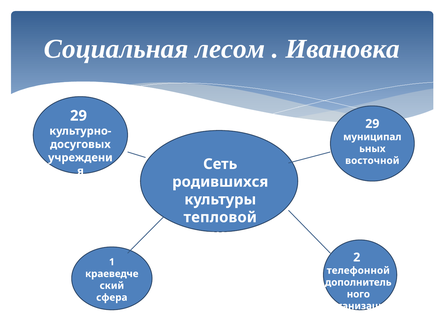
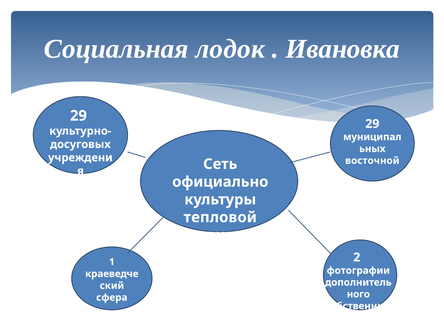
лесом: лесом -> лодок (230, 49)
родившихся: родившихся -> официально (220, 182)
телефонной: телефонной -> фотографии (358, 271)
организации: организации -> собственные (358, 306)
